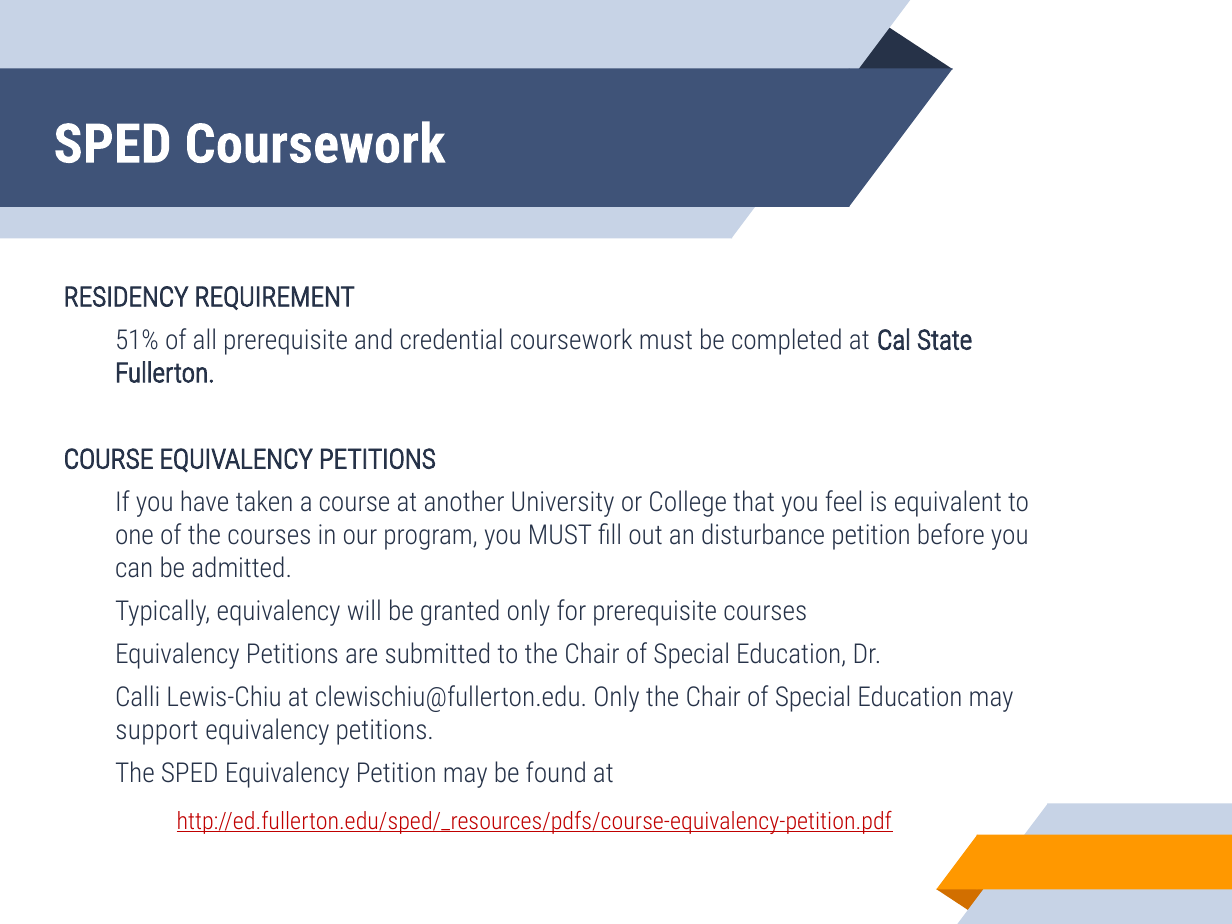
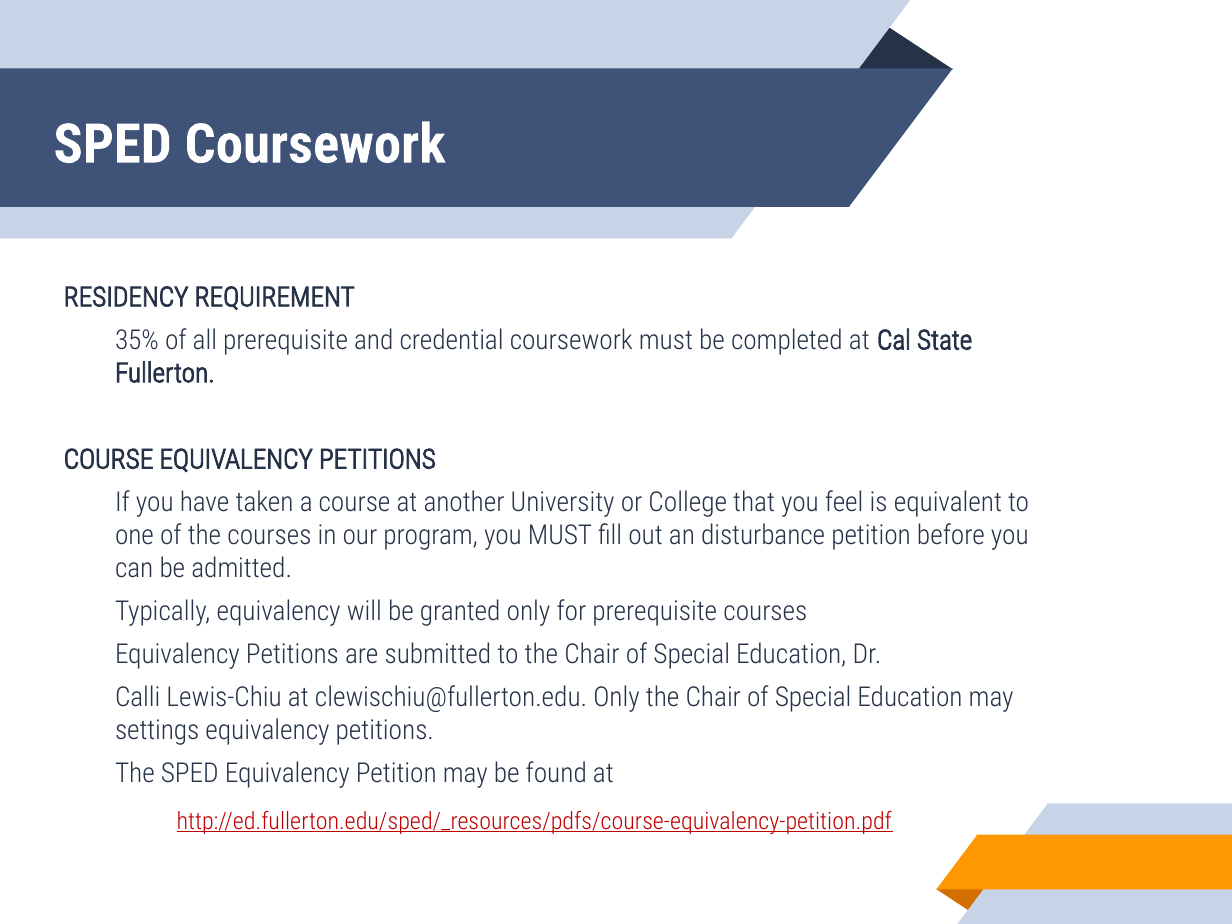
51%: 51% -> 35% (137, 340)
support: support -> settings (157, 730)
